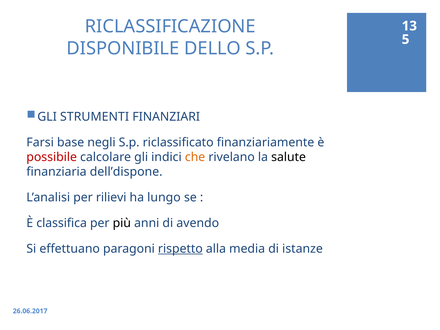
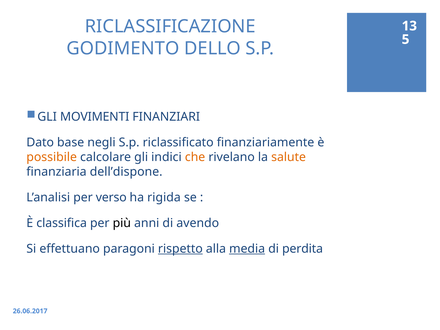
DISPONIBILE: DISPONIBILE -> GODIMENTO (123, 48)
STRUMENTI: STRUMENTI -> MOVIMENTI (95, 117)
Farsi: Farsi -> Dato (40, 142)
possibile colour: red -> orange (52, 157)
salute colour: black -> orange (289, 157)
rilievi: rilievi -> verso (111, 197)
lungo: lungo -> rigida (164, 197)
media underline: none -> present (247, 249)
istanze: istanze -> perdita (303, 249)
